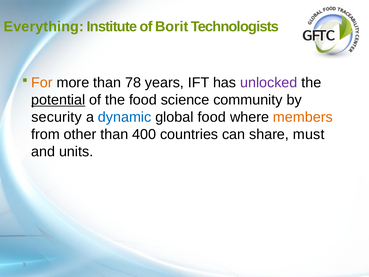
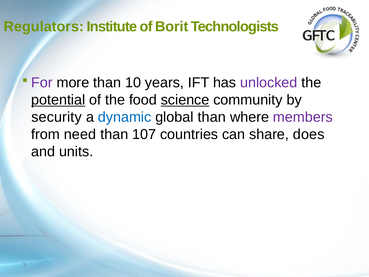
Everything: Everything -> Regulators (44, 27)
For colour: orange -> purple (42, 83)
78: 78 -> 10 (133, 83)
science underline: none -> present (185, 100)
global food: food -> than (212, 117)
members colour: orange -> purple (303, 117)
other: other -> need (80, 134)
400: 400 -> 107 (144, 134)
must: must -> does (309, 134)
